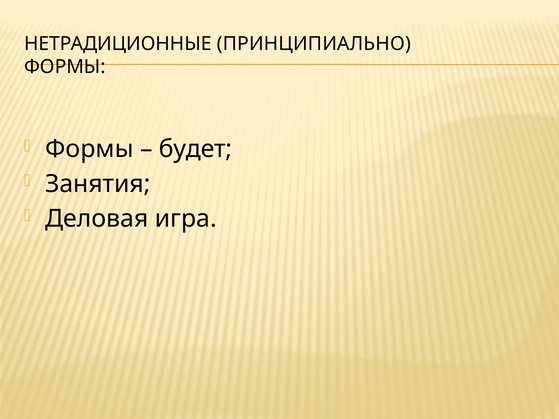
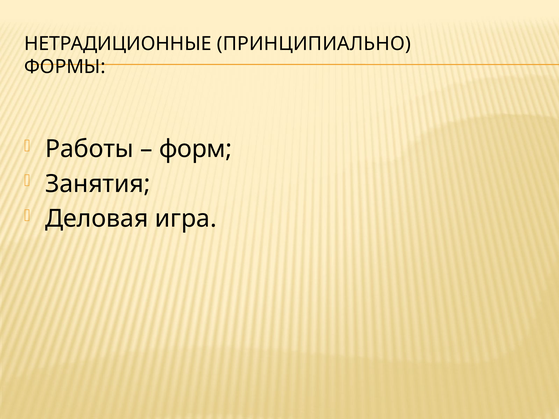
Формы: Формы -> Работы (89, 149)
будет: будет -> форм (196, 149)
